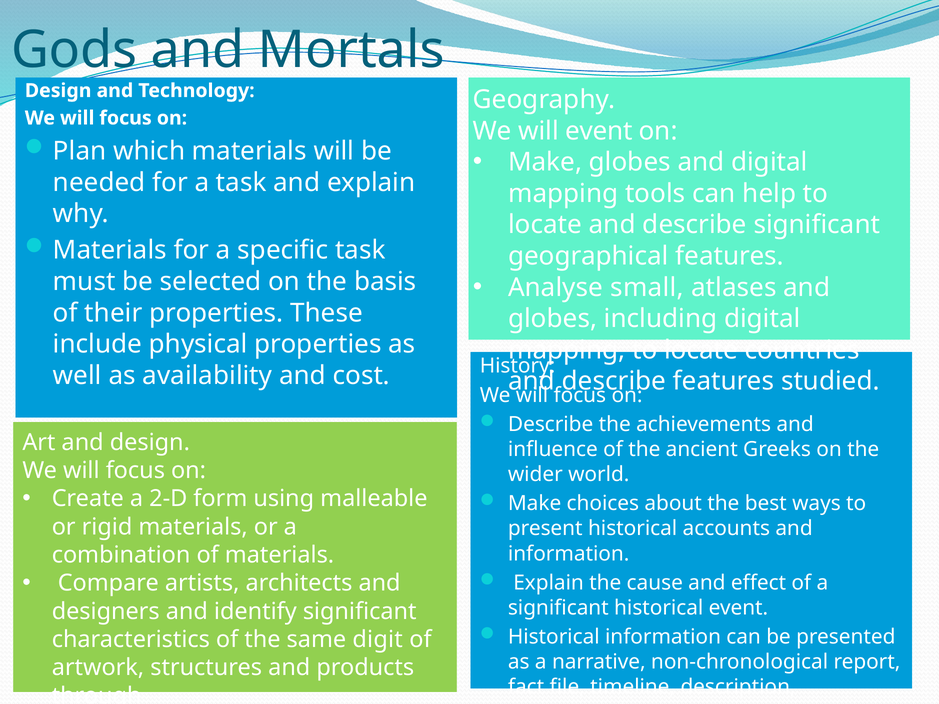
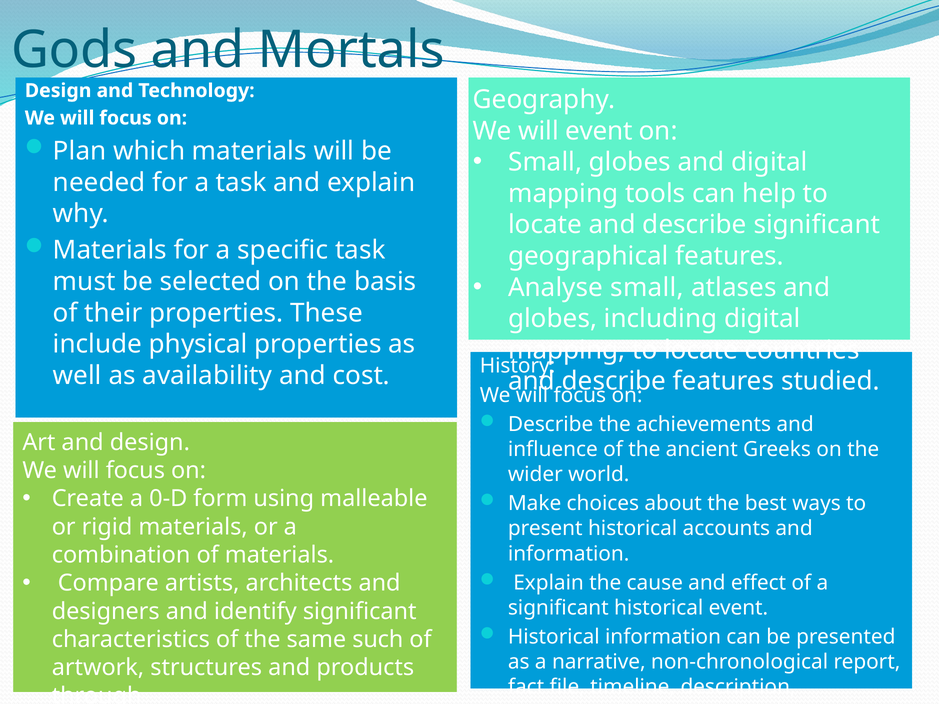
Make: Make -> Small (545, 162)
2-D: 2-D -> 0-D (168, 499)
digit: digit -> such (378, 640)
